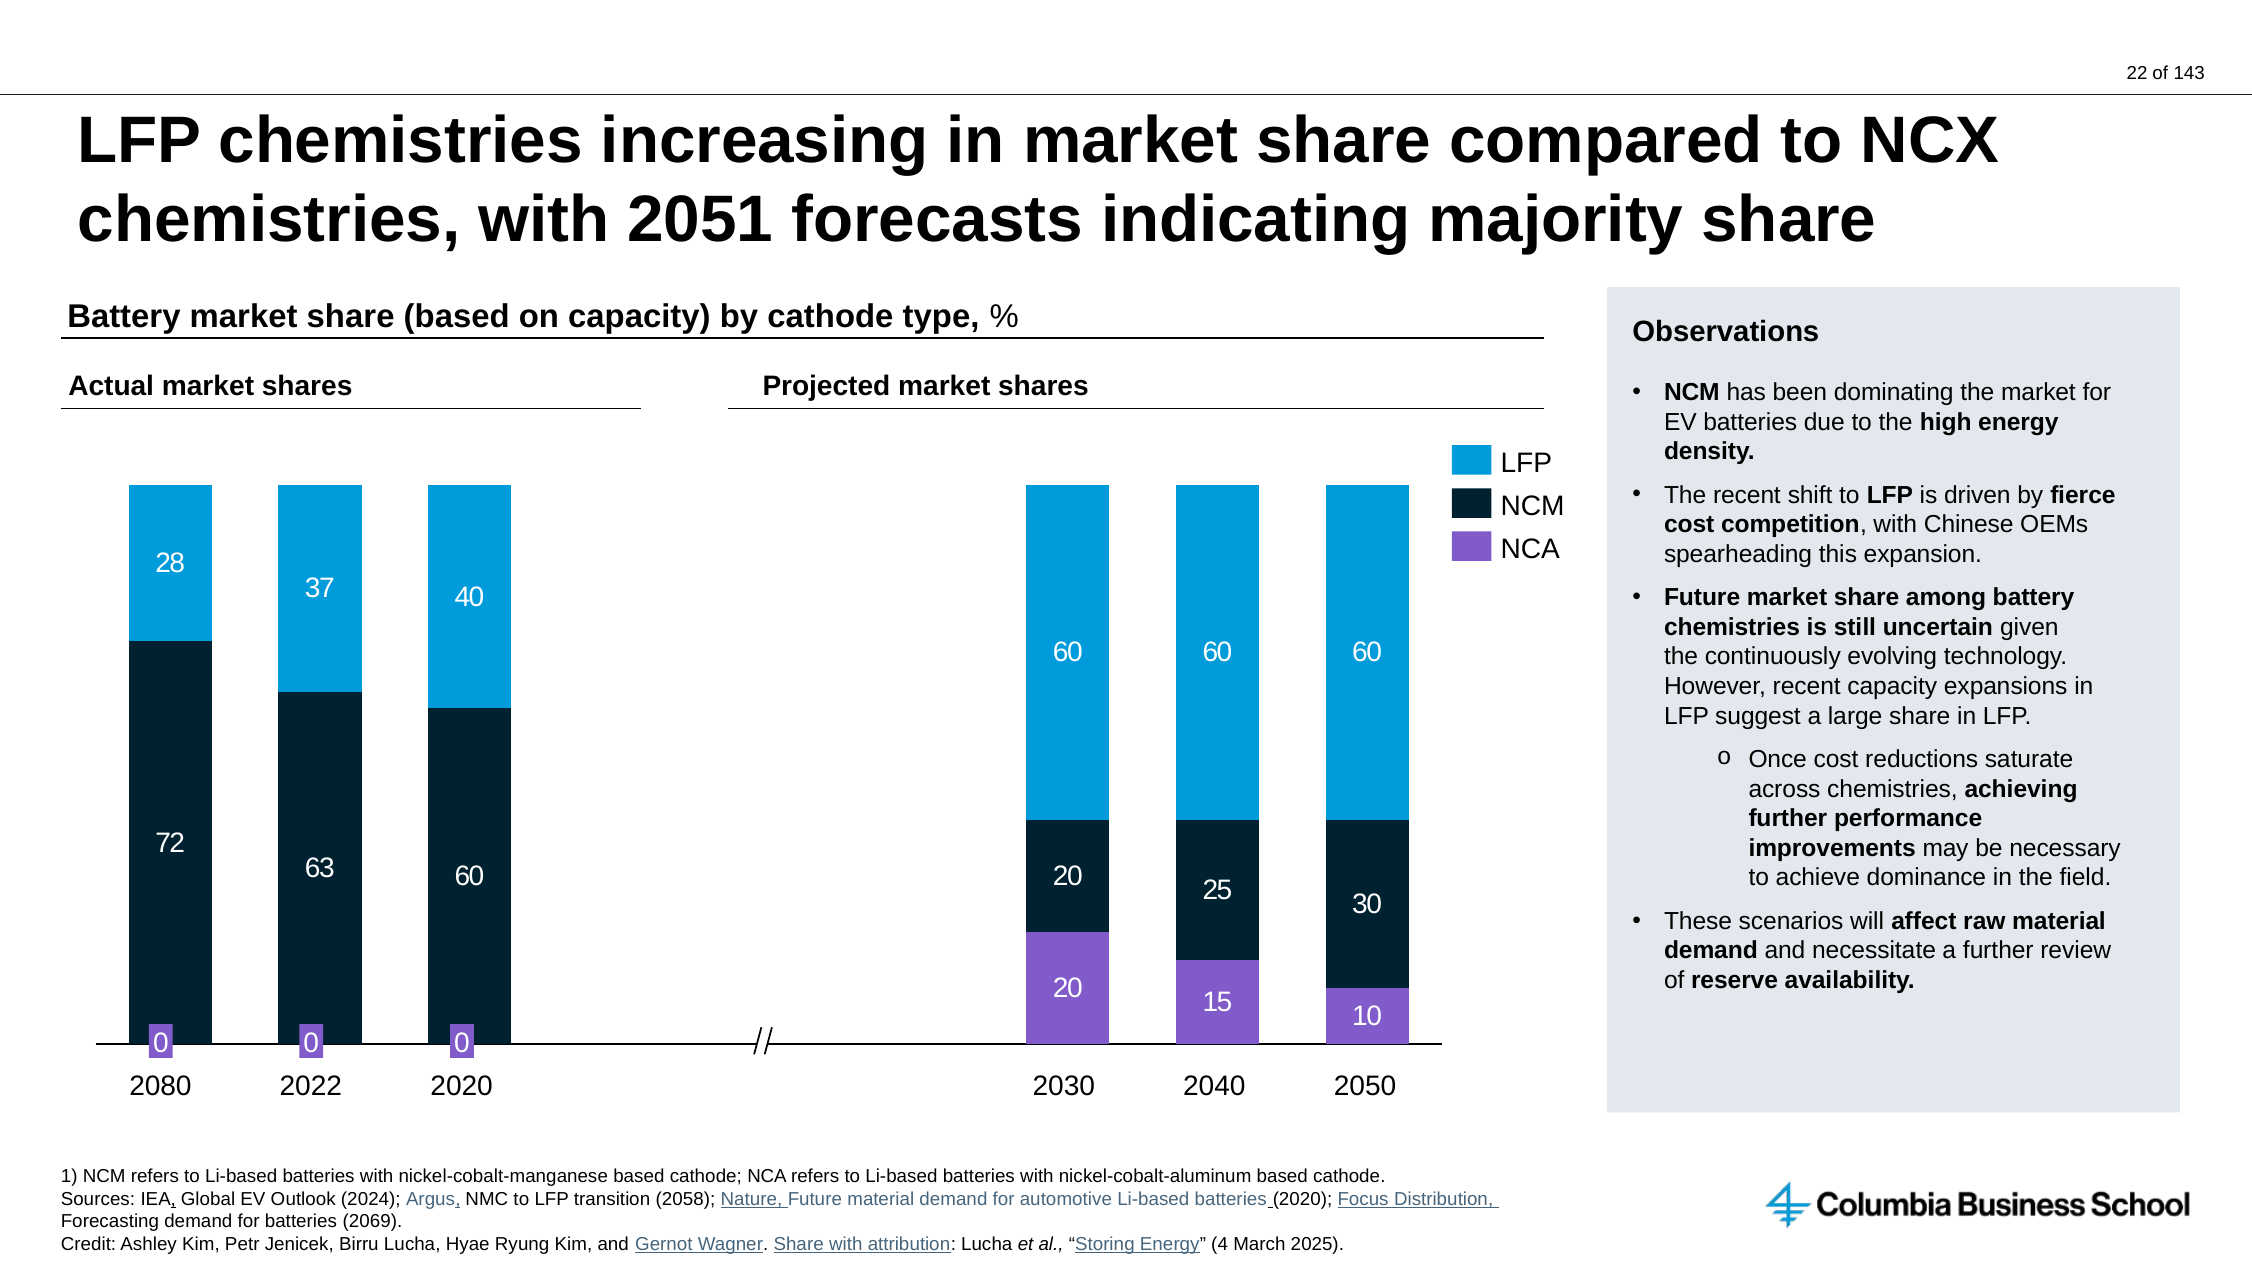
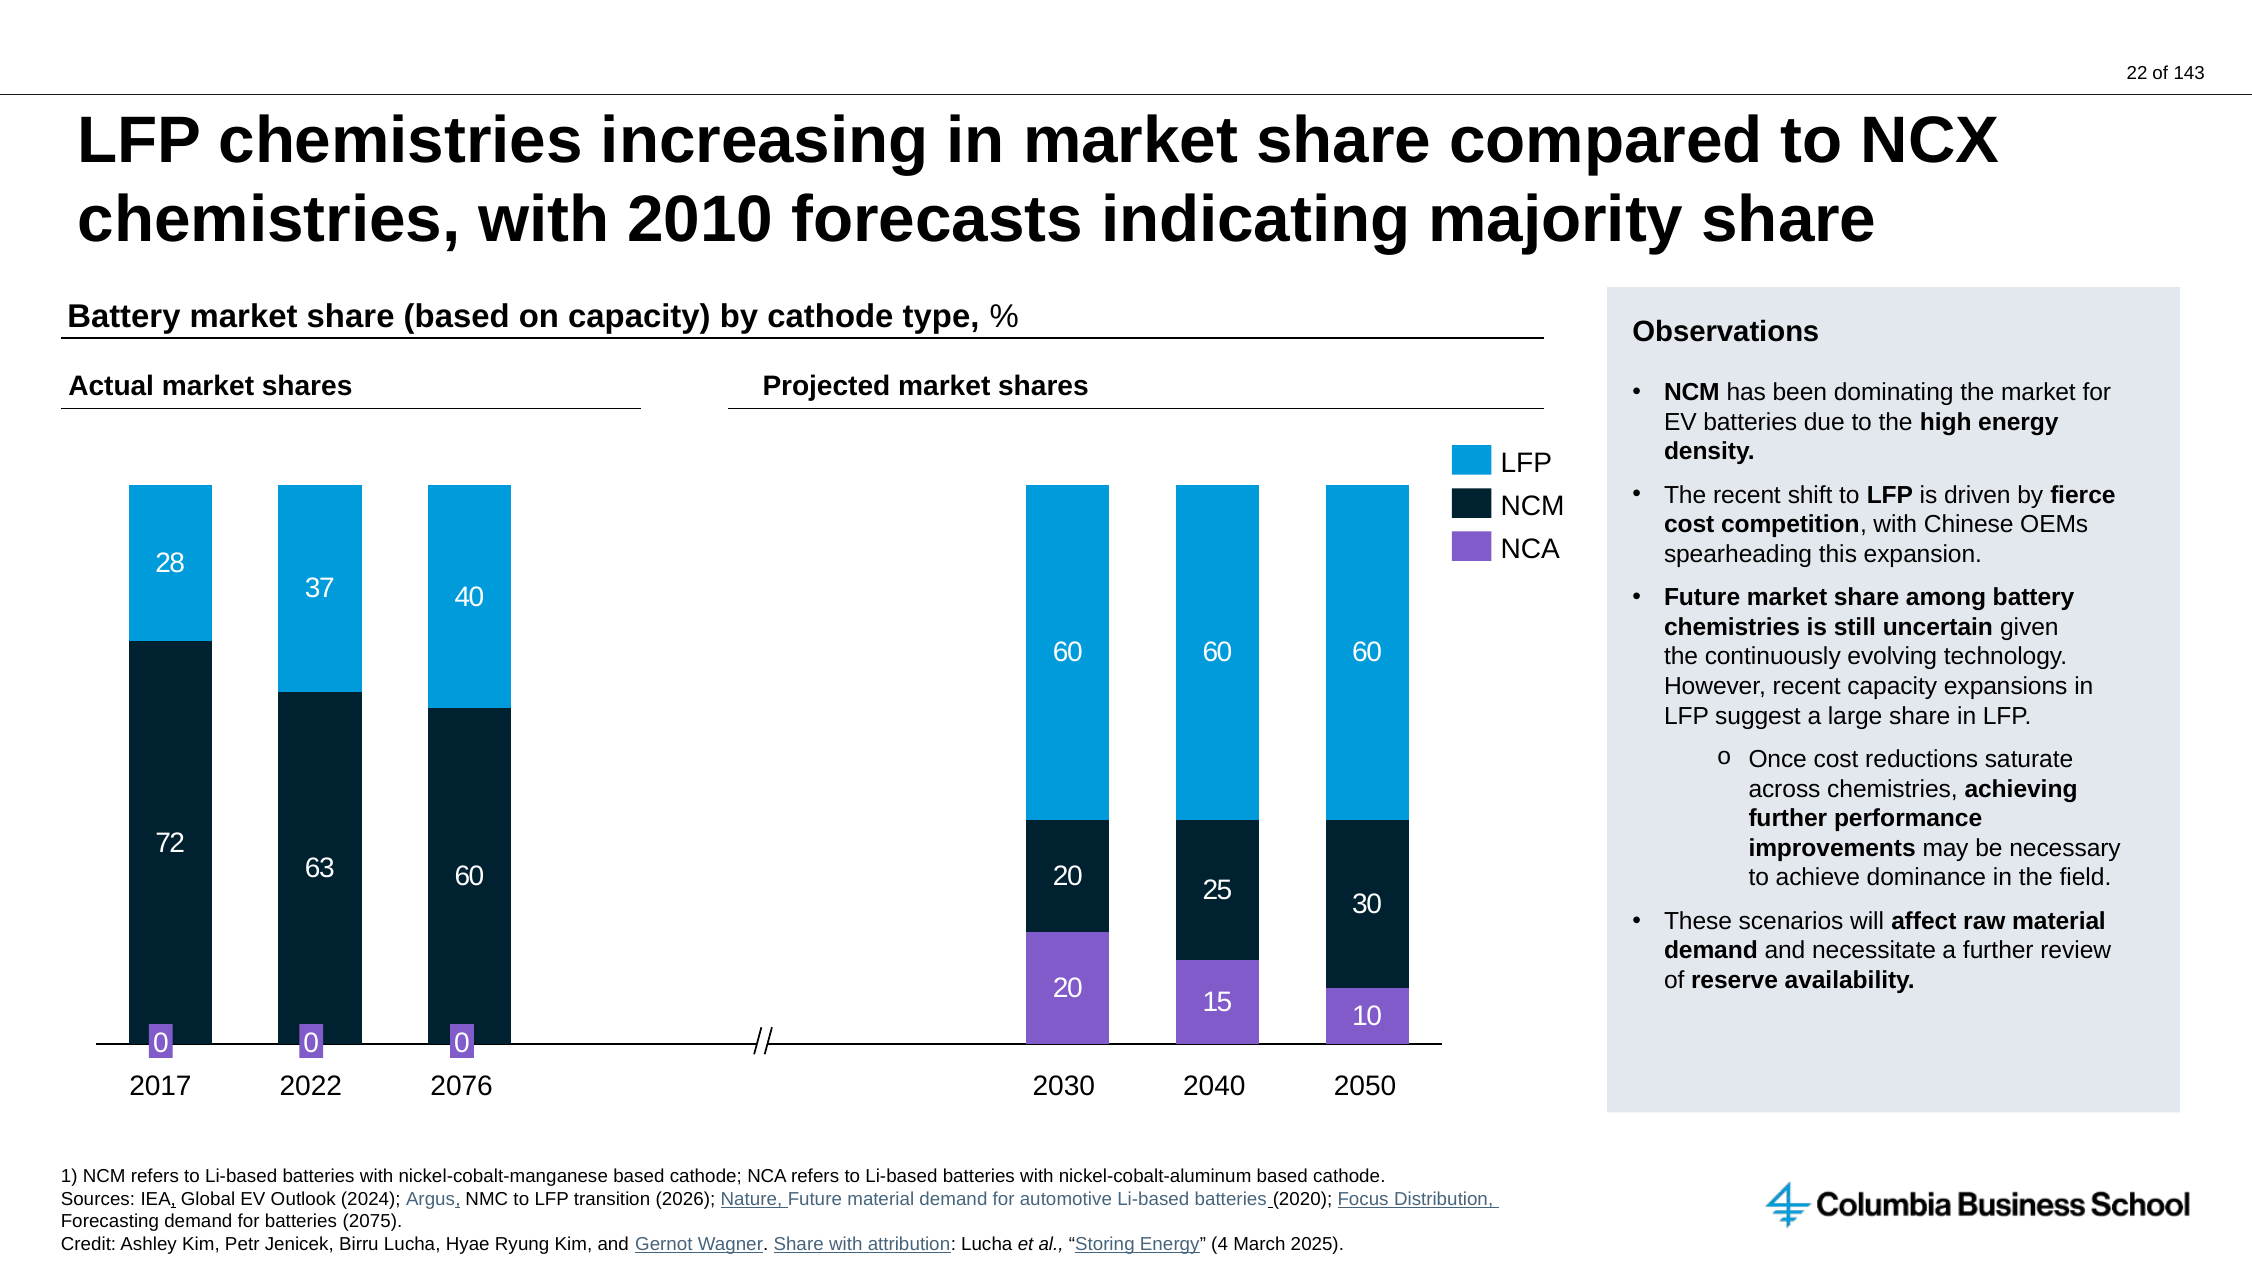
2051: 2051 -> 2010 (700, 220)
2080: 2080 -> 2017 (160, 1086)
2020: 2020 -> 2076 (462, 1086)
2058: 2058 -> 2026 (686, 1199)
2069: 2069 -> 2075 (372, 1221)
